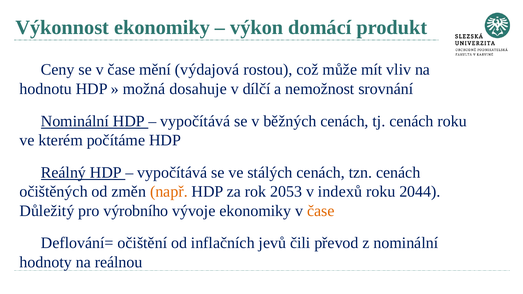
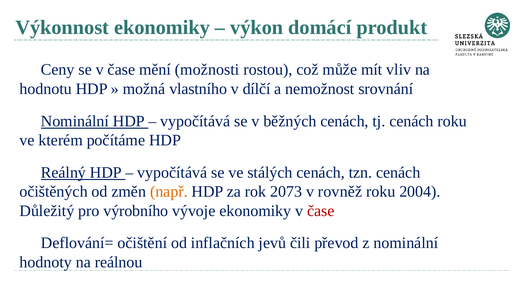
výdajová: výdajová -> možnosti (207, 70)
dosahuje: dosahuje -> vlastního (198, 89)
2053: 2053 -> 2073 (286, 192)
indexů: indexů -> rovněž (340, 192)
2044: 2044 -> 2004 (420, 192)
čase colour: orange -> red (321, 211)
